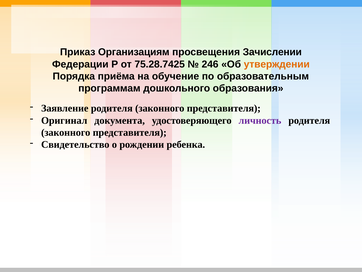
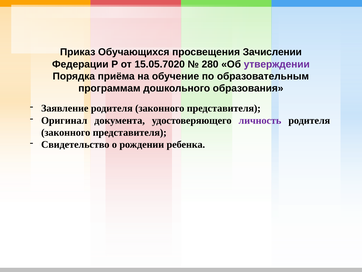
Организациям: Организациям -> Обучающихся (134, 52)
75.28.7425: 75.28.7425 -> 15.05.7020 (160, 64)
246: 246 -> 280 (210, 64)
утверждении colour: orange -> purple (277, 64)
